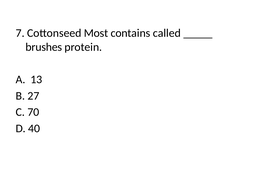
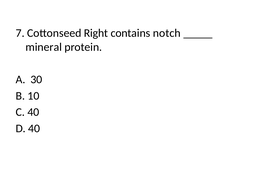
Most: Most -> Right (96, 33)
called: called -> notch (167, 33)
brushes: brushes -> mineral (44, 47)
13: 13 -> 30 (36, 80)
27: 27 -> 10 (33, 96)
C 70: 70 -> 40 (33, 112)
